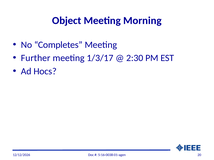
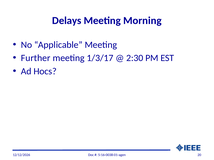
Object: Object -> Delays (67, 21)
Completes: Completes -> Applicable (58, 45)
